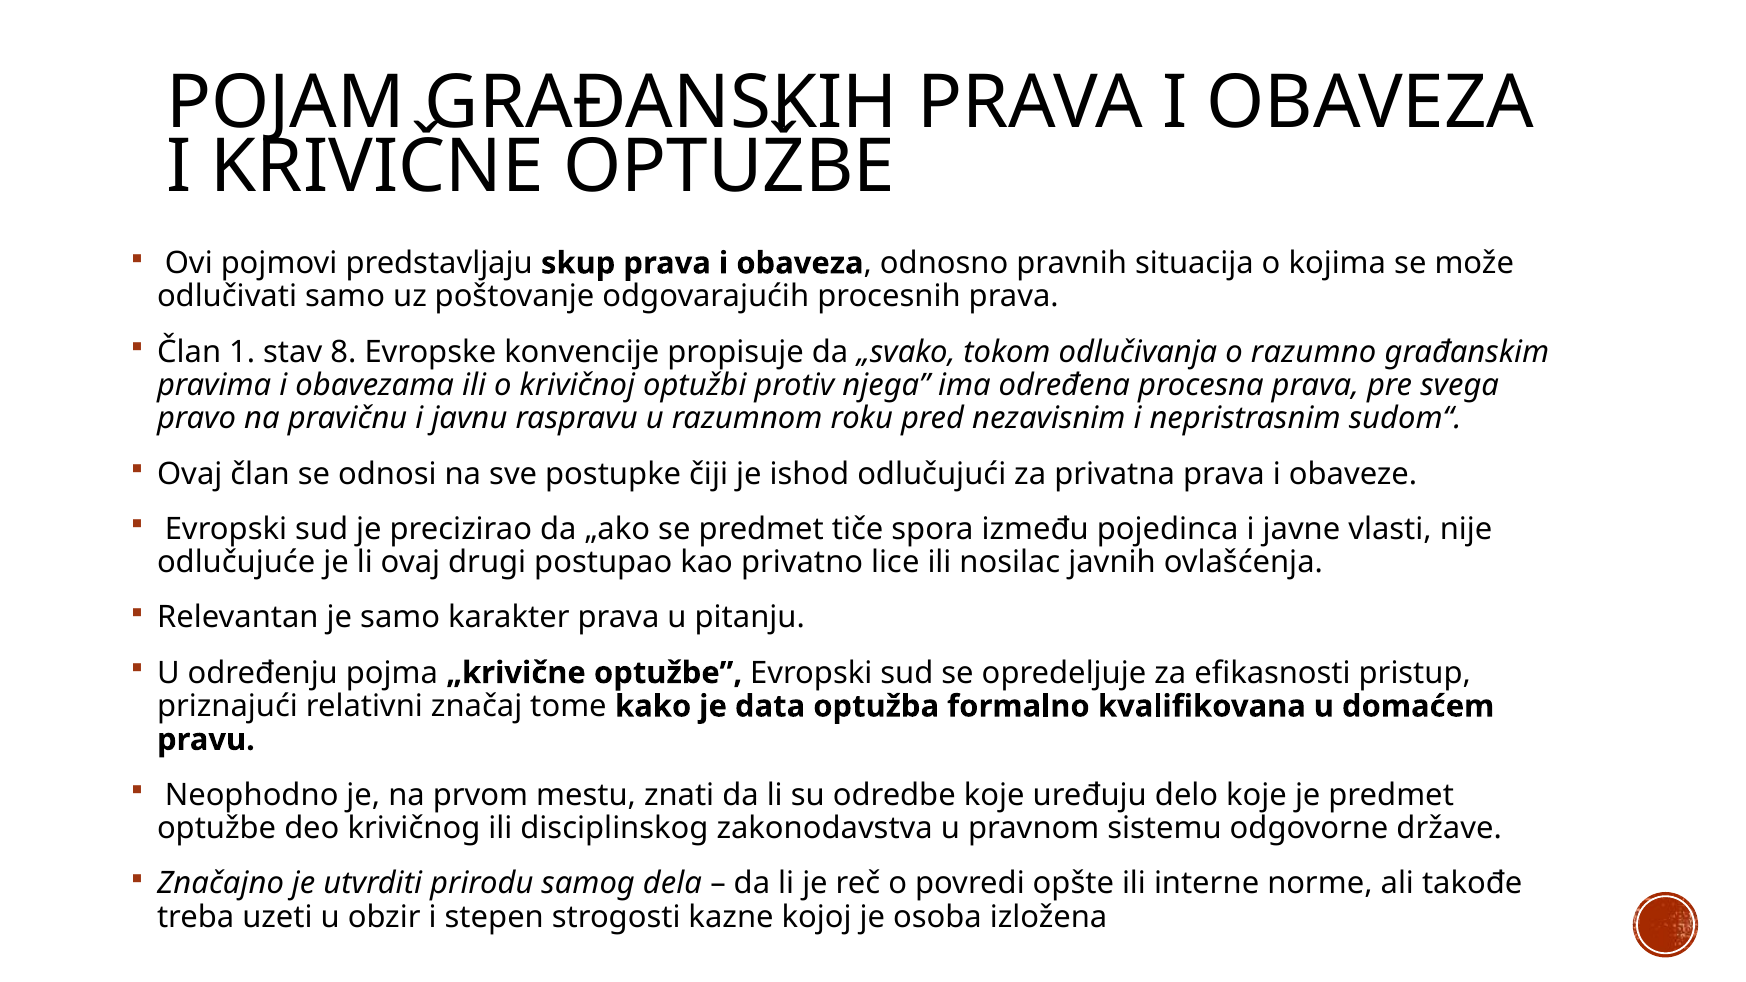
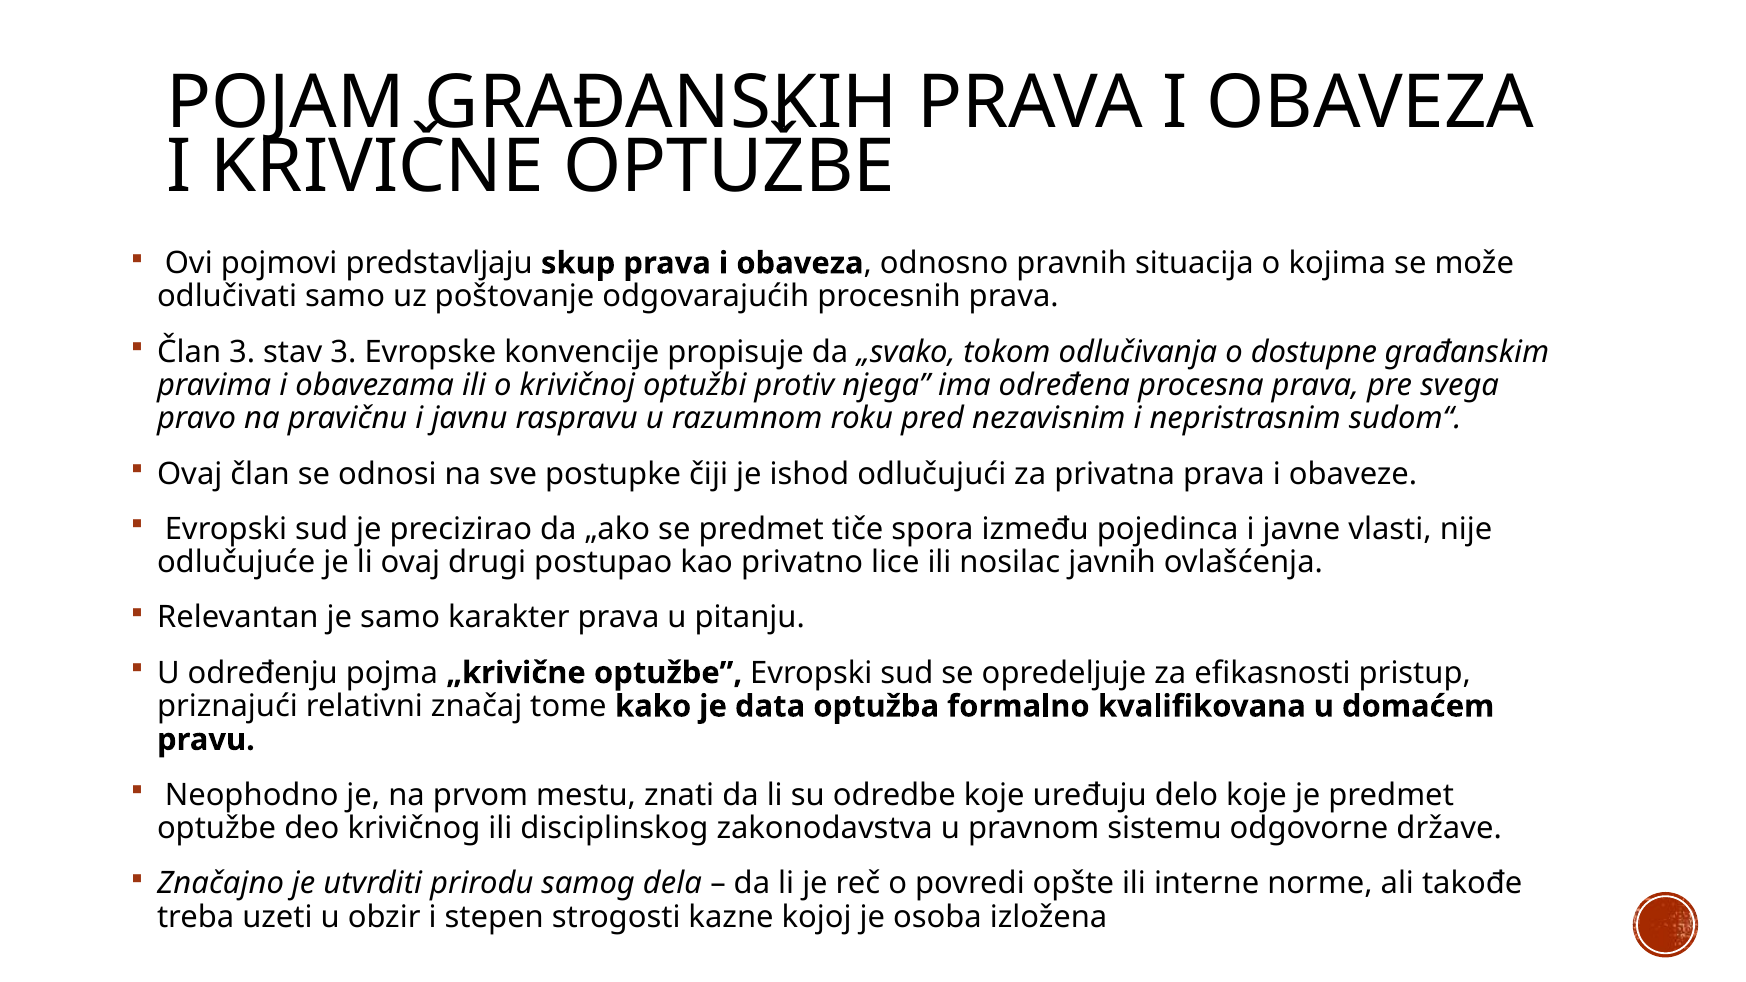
Član 1: 1 -> 3 (242, 352)
stav 8: 8 -> 3 (343, 352)
razumno: razumno -> dostupne (1314, 352)
